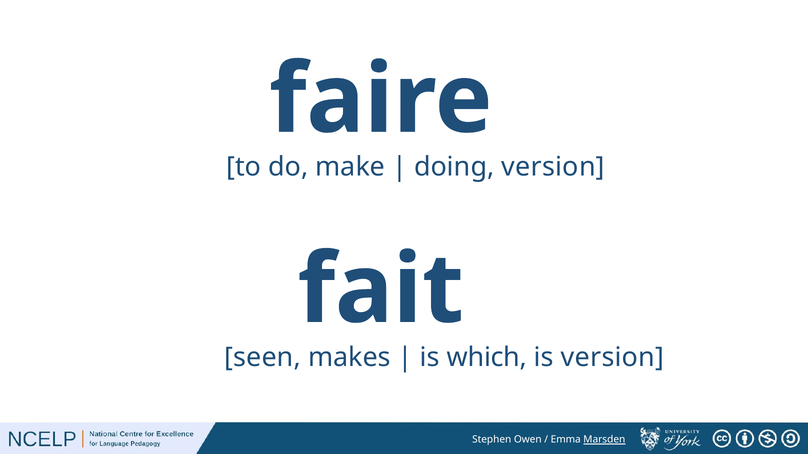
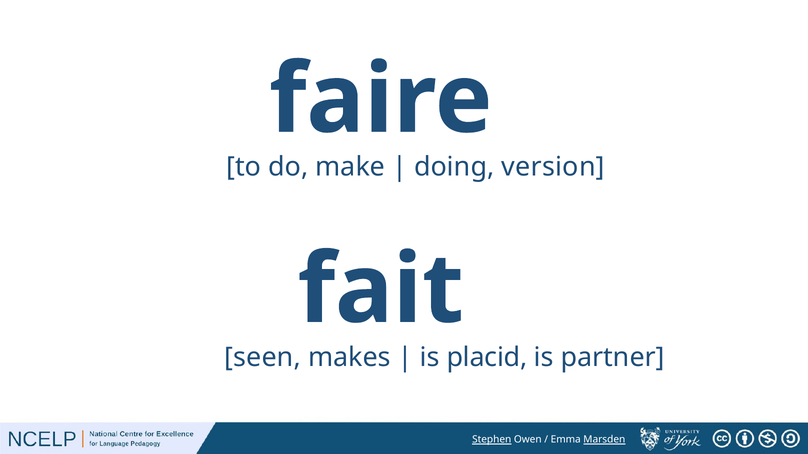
which: which -> placid (487, 358)
is version: version -> partner (613, 358)
Stephen underline: none -> present (492, 440)
